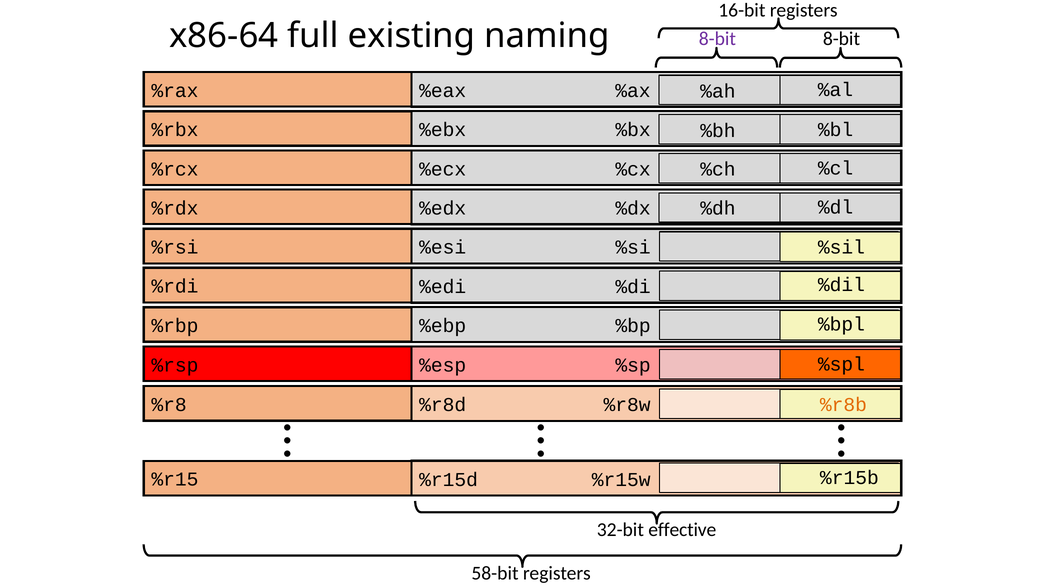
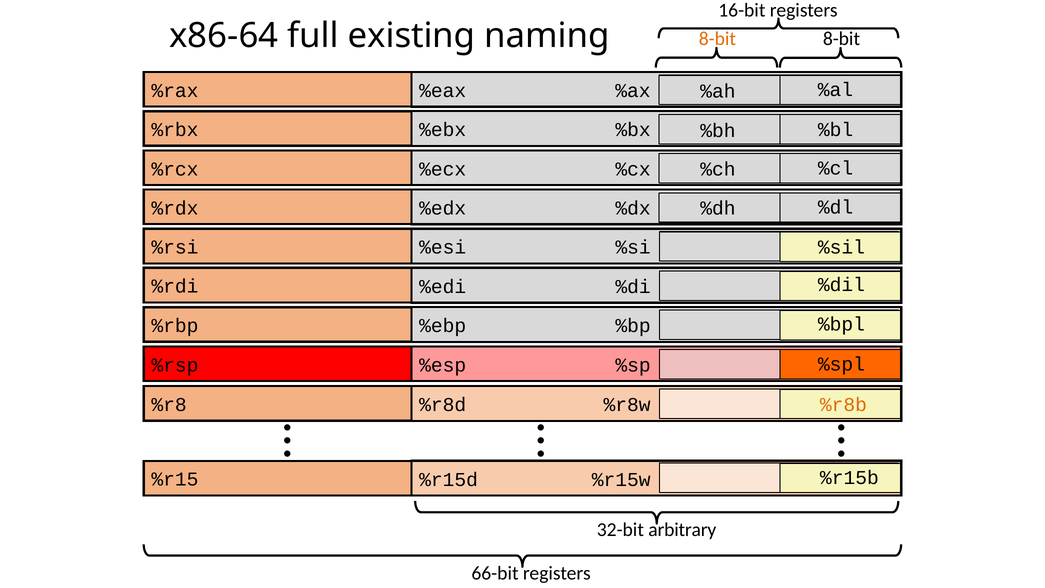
8-bit colour: purple -> orange (717, 39)
effective: effective -> arbitrary (682, 530)
58-bit: 58-bit -> 66-bit (495, 573)
